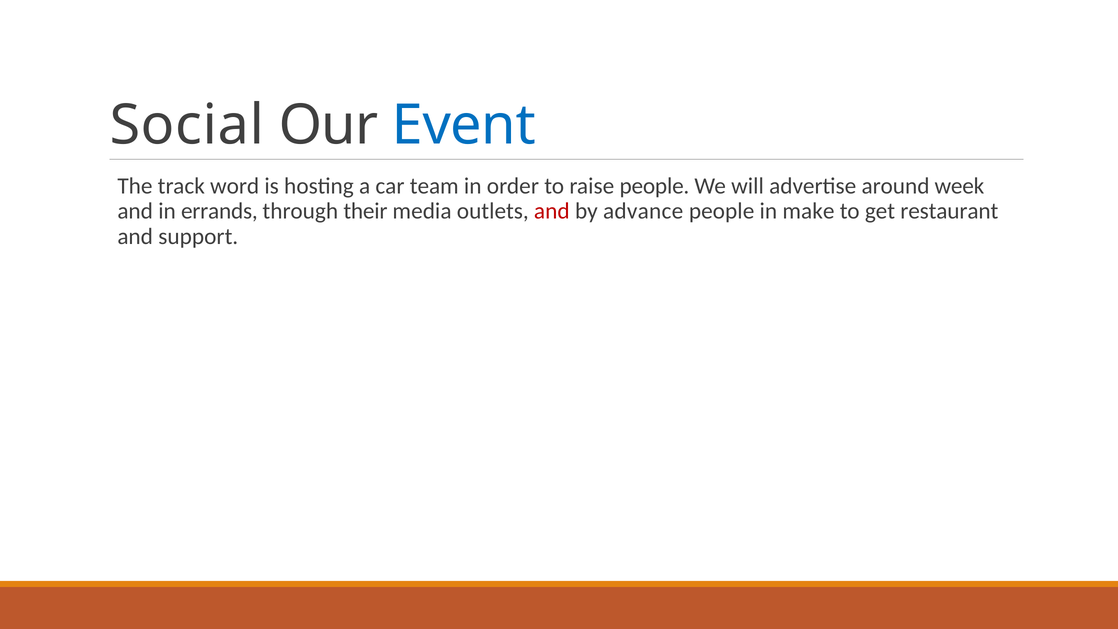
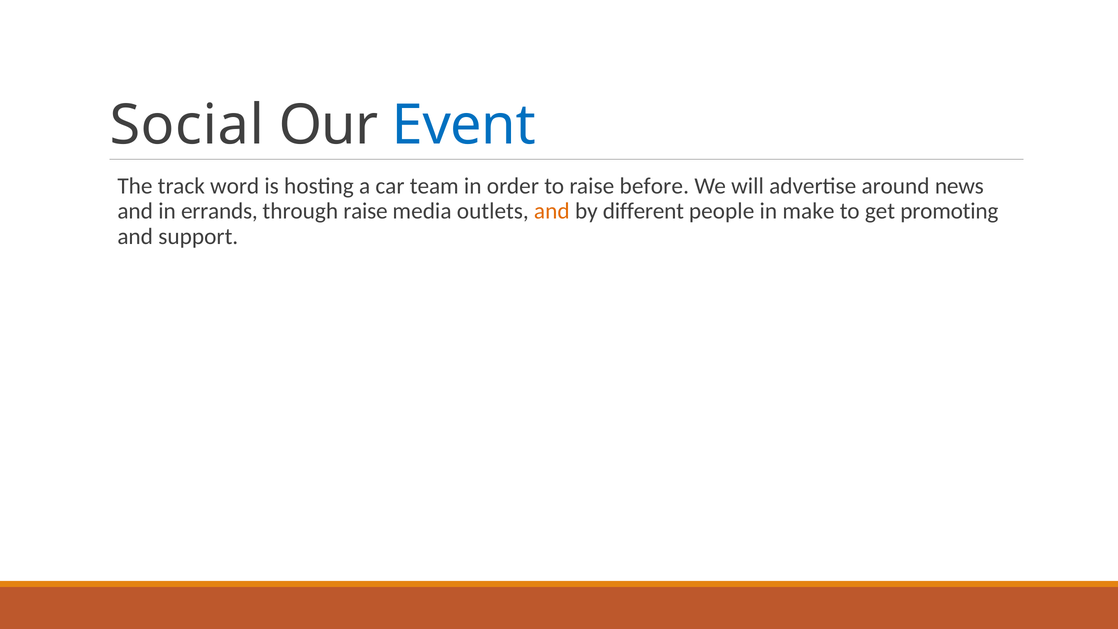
raise people: people -> before (654, 186)
week: week -> news (959, 186)
through their: their -> raise (365, 211)
and colour: red -> orange (552, 211)
advance: advance -> different (643, 211)
restaurant: restaurant -> promoting (949, 211)
